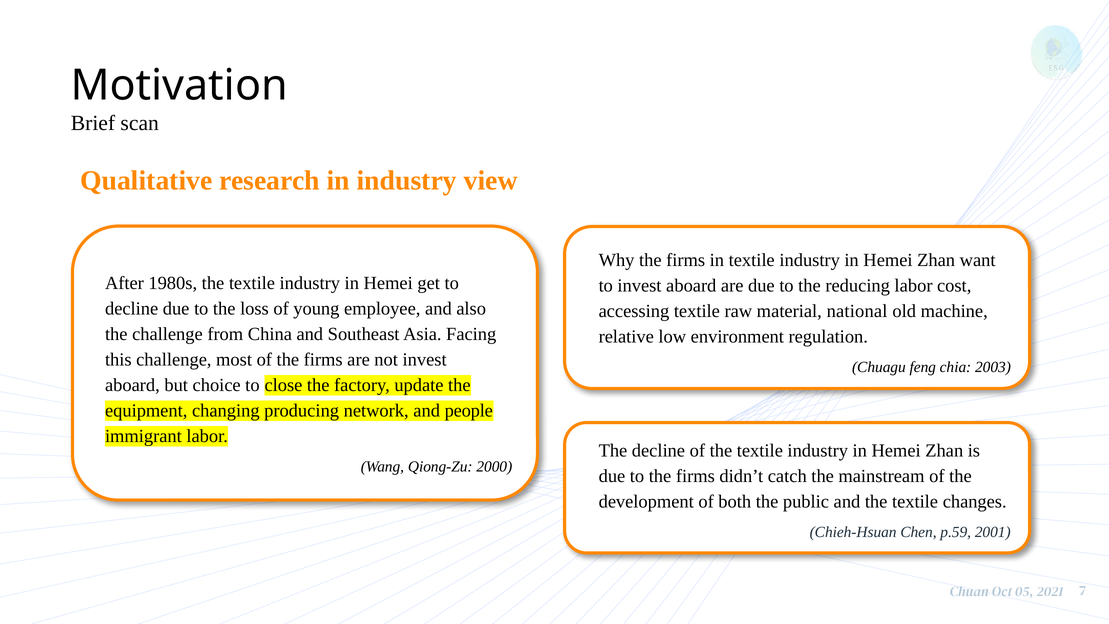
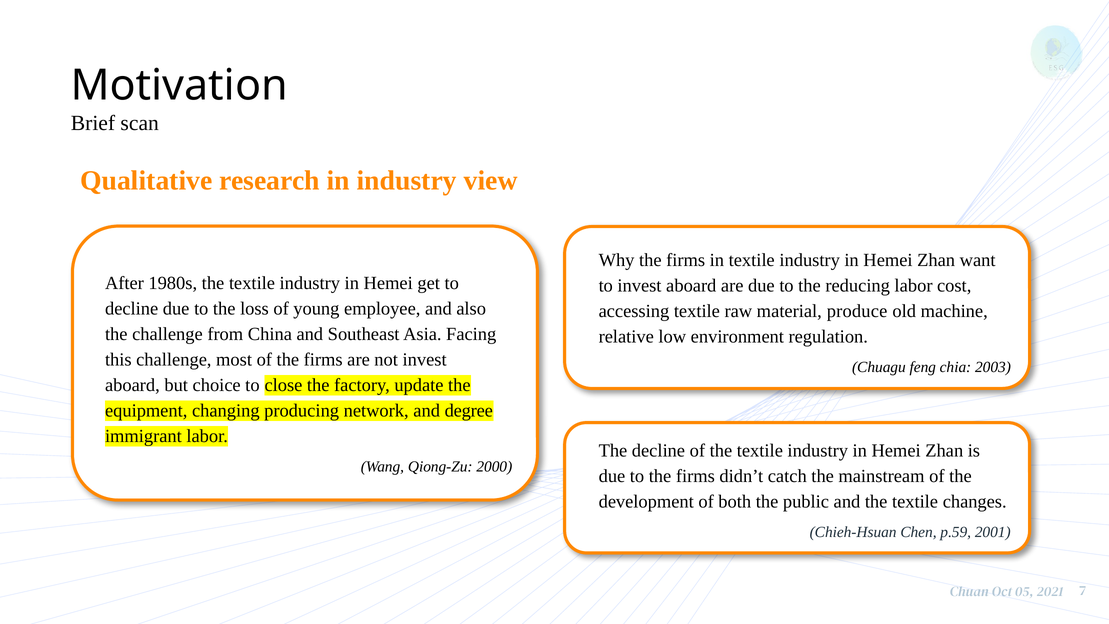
national: national -> produce (857, 311)
people: people -> degree (469, 411)
